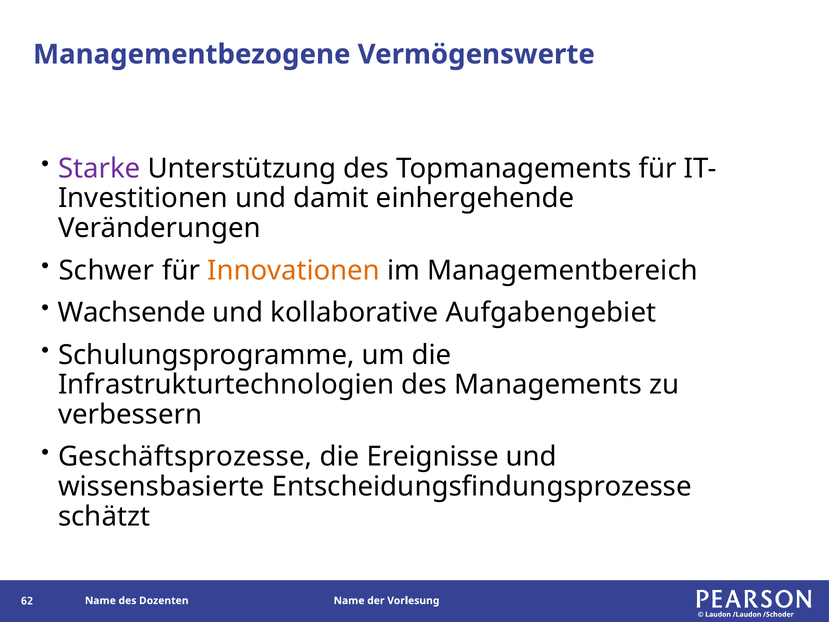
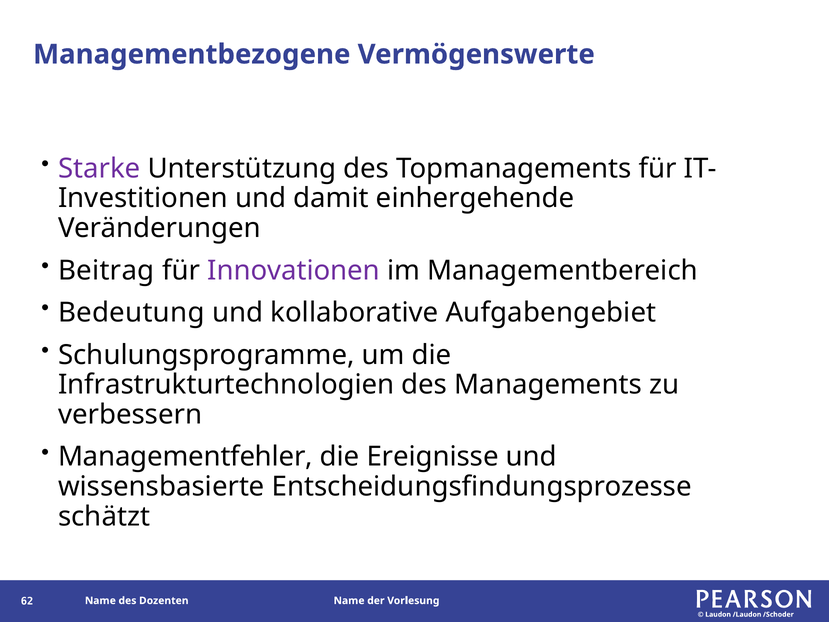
Schwer: Schwer -> Beitrag (106, 270)
Innovationen colour: orange -> purple (294, 270)
Wachsende: Wachsende -> Bedeutung (131, 313)
Geschäftsprozesse: Geschäftsprozesse -> Managementfehler (185, 457)
